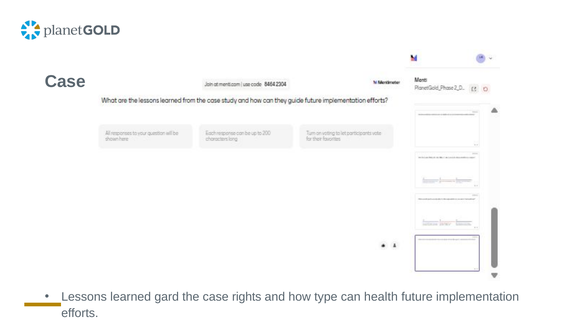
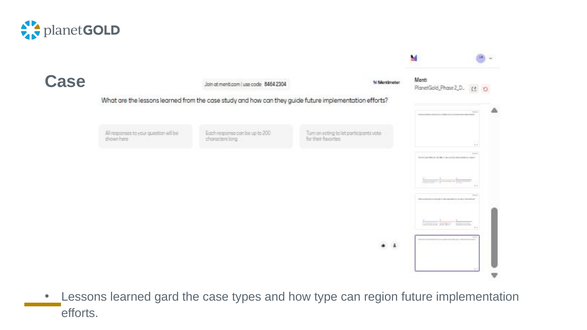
rights: rights -> types (247, 297)
health: health -> region (381, 297)
